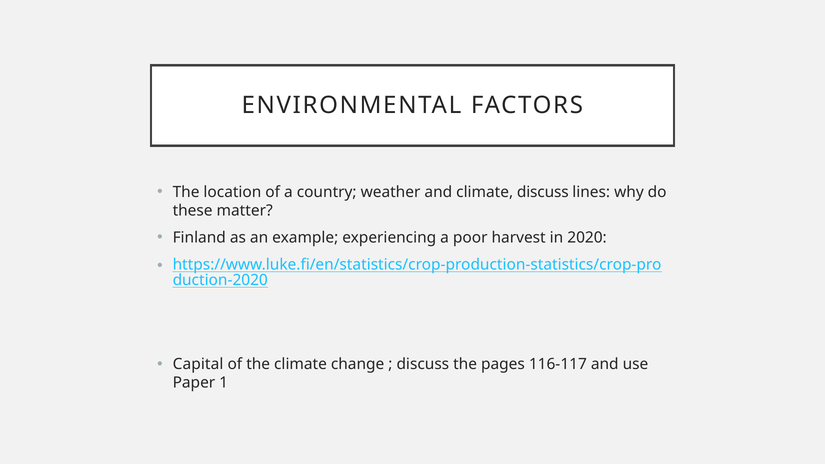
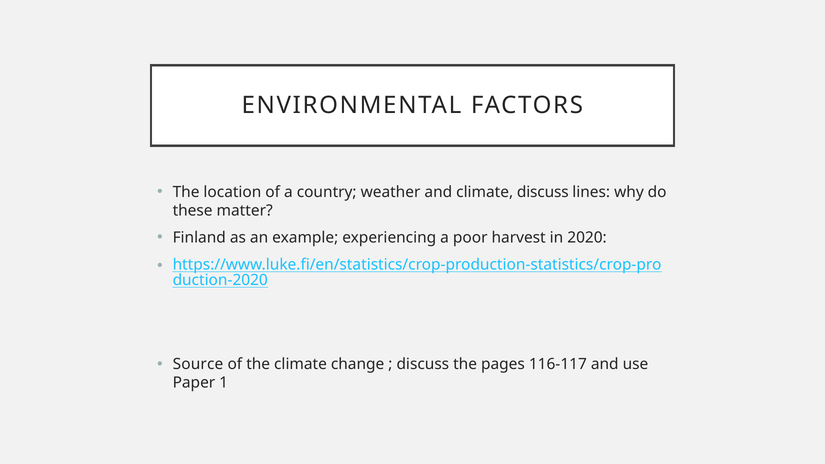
Capital: Capital -> Source (198, 364)
